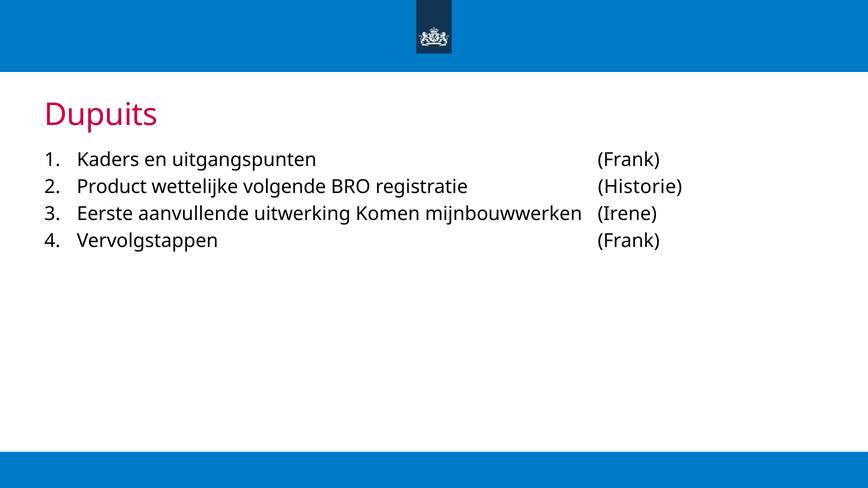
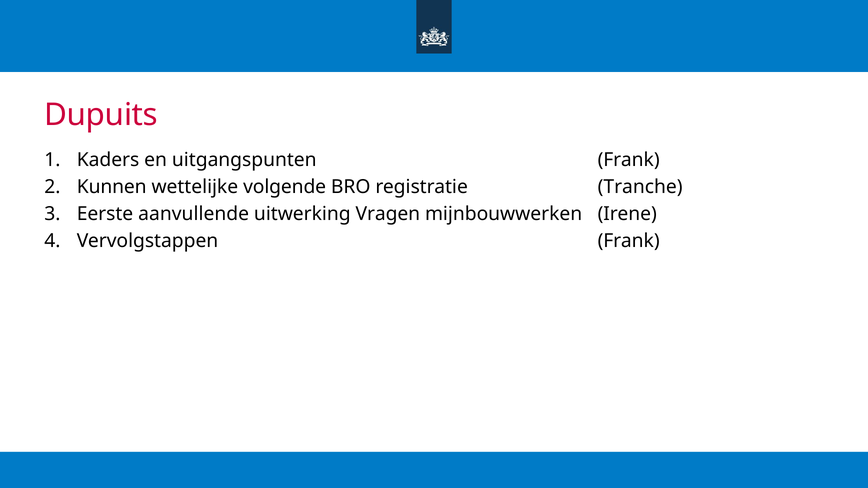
Product: Product -> Kunnen (112, 187)
Historie: Historie -> Tranche (640, 187)
Komen: Komen -> Vragen (388, 214)
